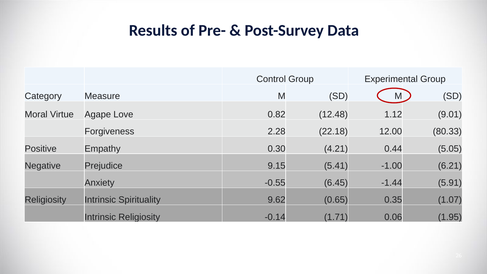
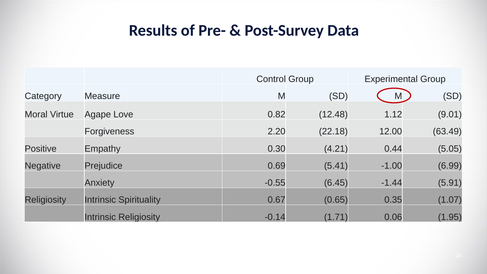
2.28: 2.28 -> 2.20 (277, 132)
80.33: 80.33 -> 63.49 (447, 132)
9.15: 9.15 -> 0.69 (277, 166)
6.21: 6.21 -> 6.99 (450, 166)
9.62: 9.62 -> 0.67 (277, 200)
